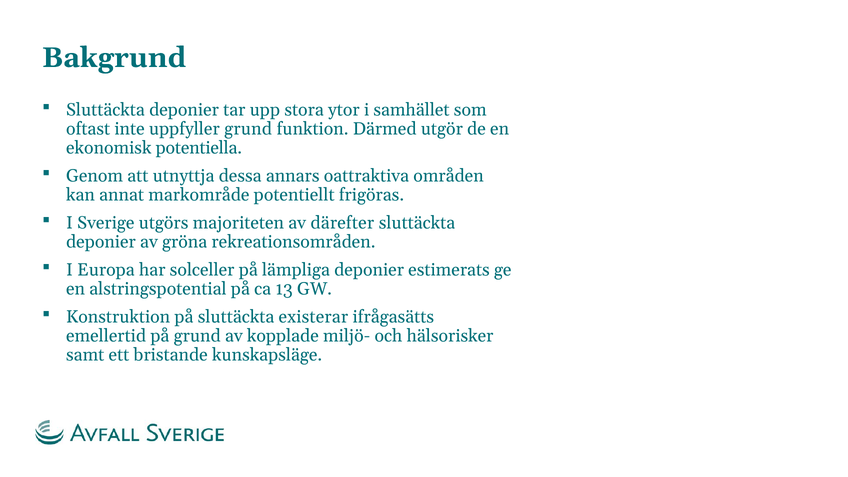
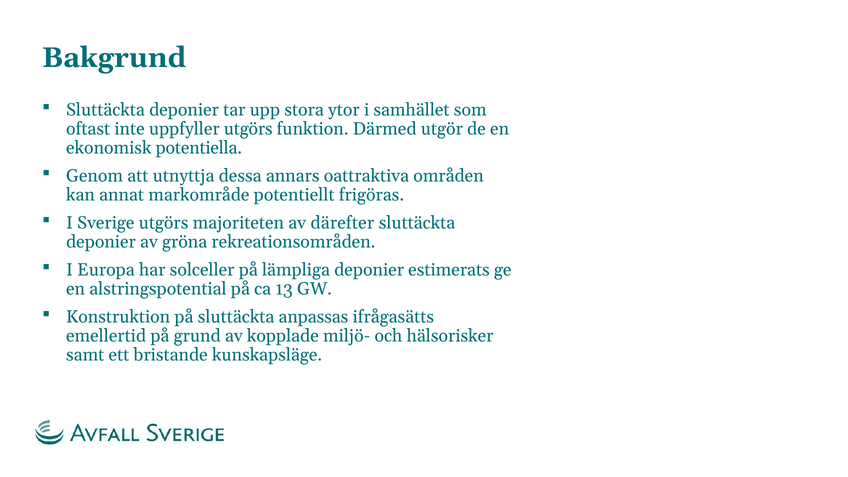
uppfyller grund: grund -> utgörs (248, 129)
existerar: existerar -> anpassas (313, 317)
